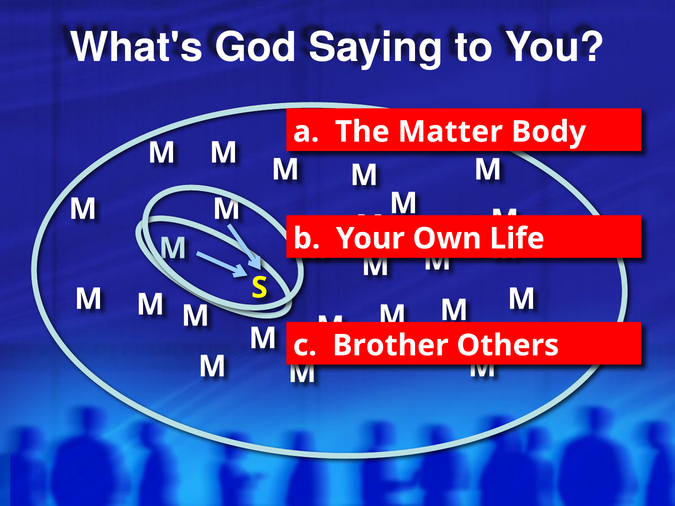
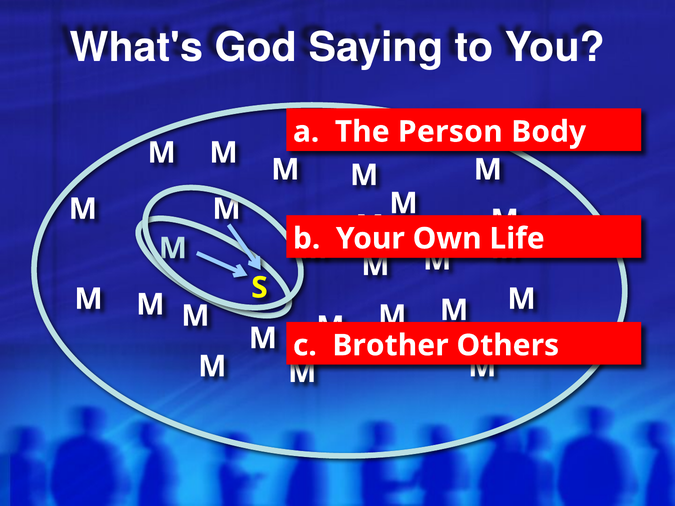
Matter: Matter -> Person (450, 132)
